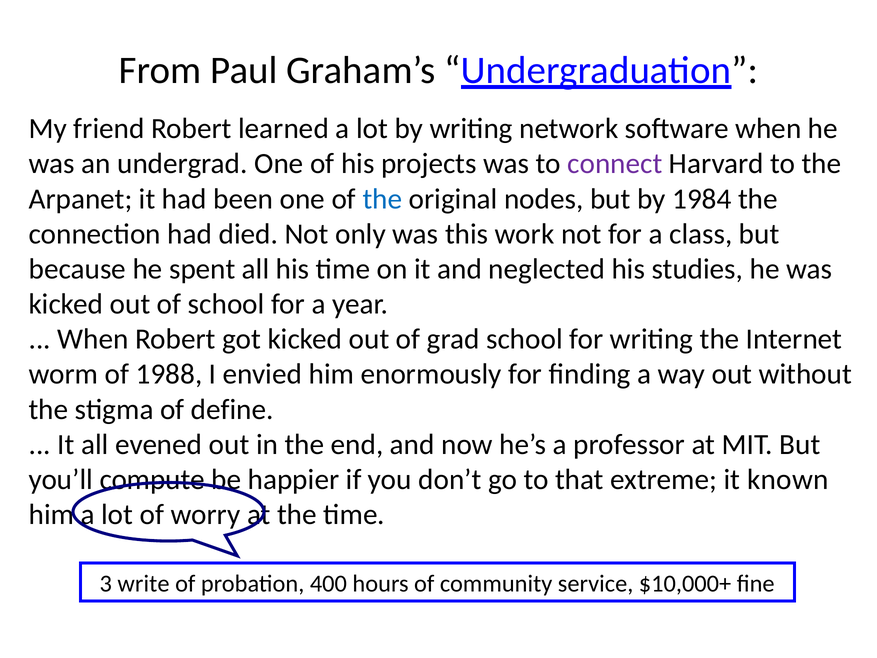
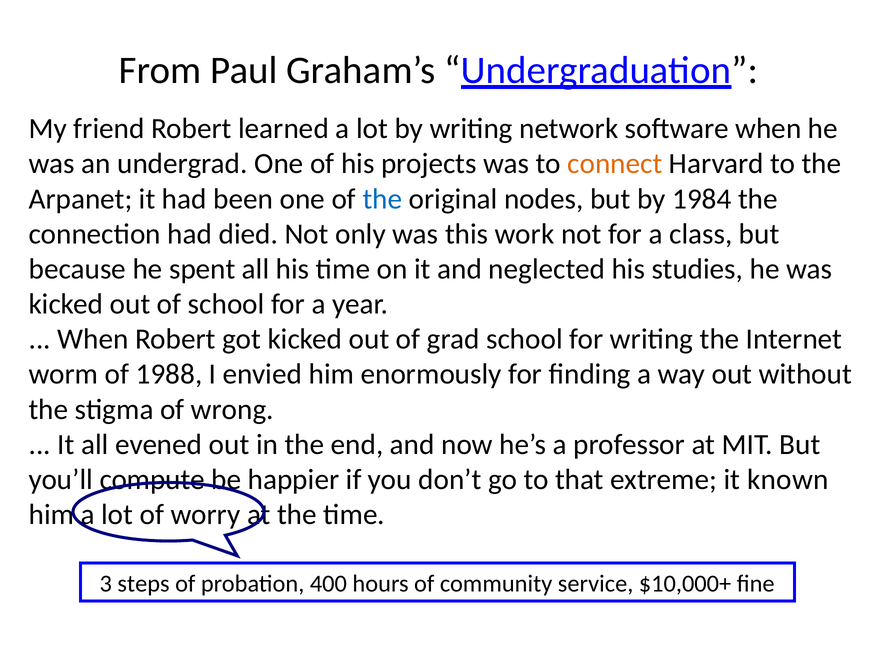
connect colour: purple -> orange (615, 164)
define: define -> wrong (232, 409)
write: write -> steps (144, 583)
